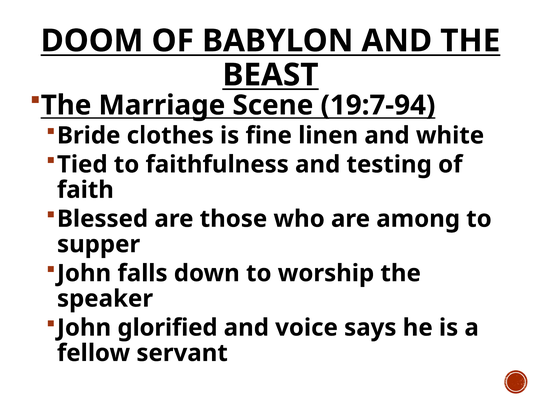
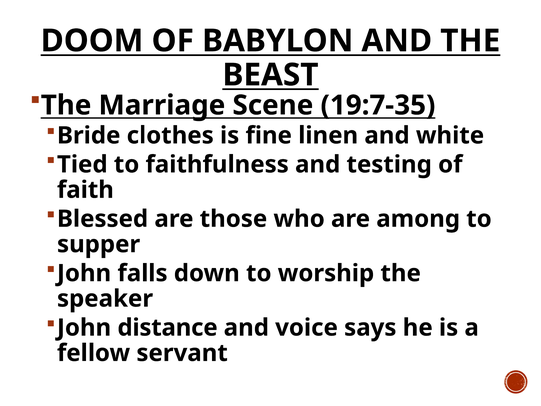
19:7-94: 19:7-94 -> 19:7-35 (378, 105)
glorified: glorified -> distance (168, 327)
